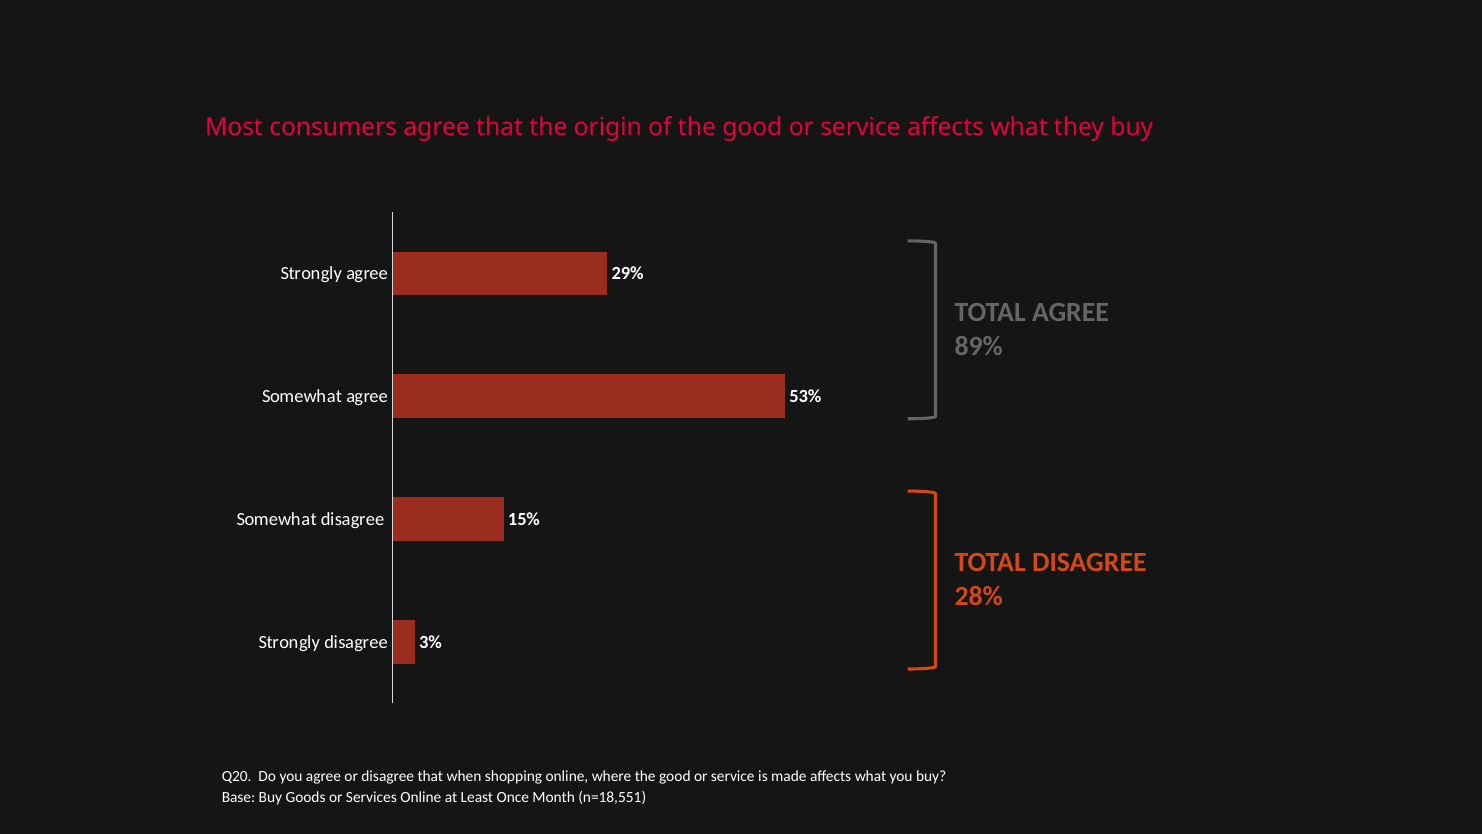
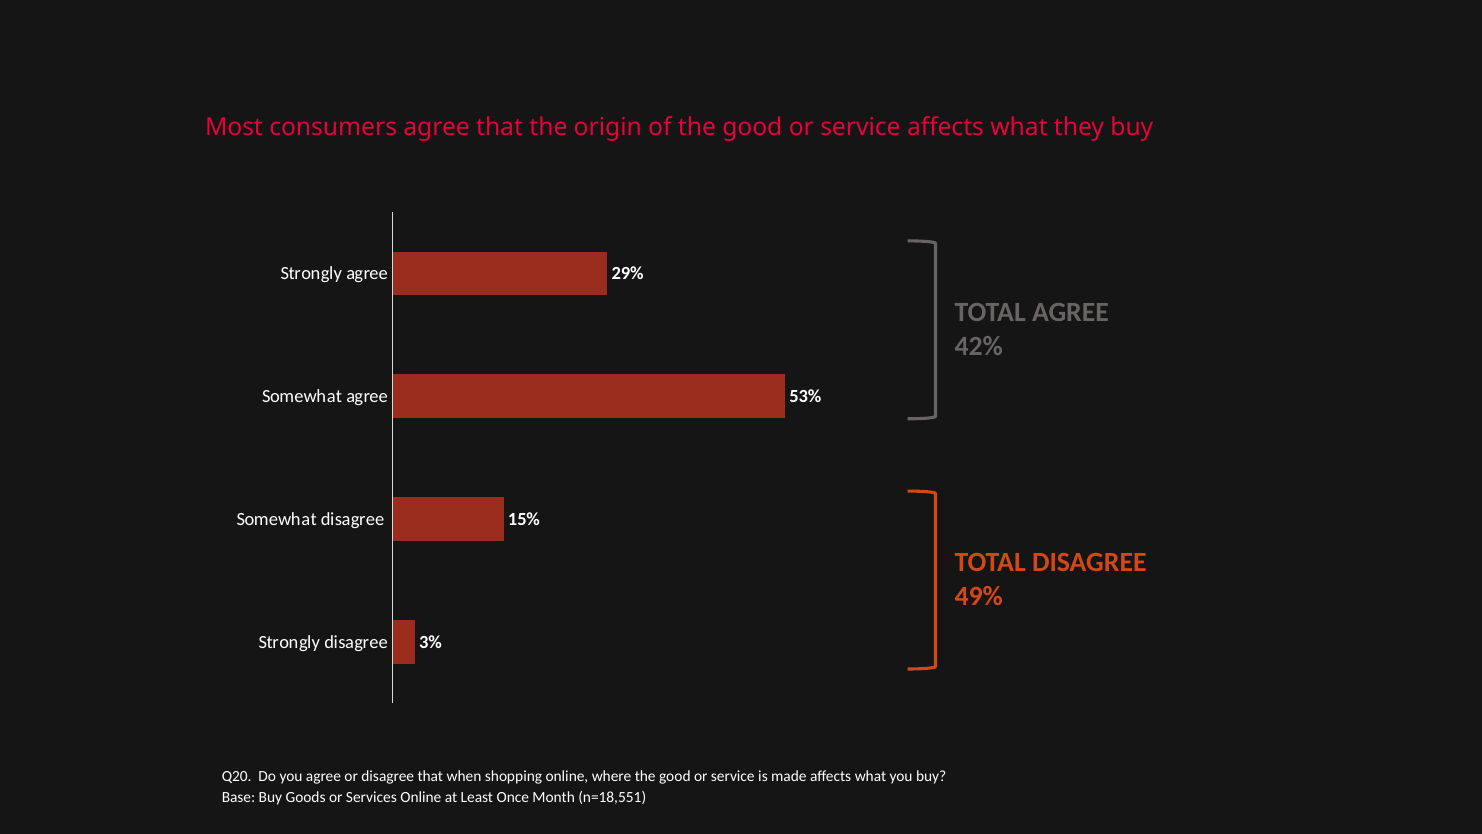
89%: 89% -> 42% (979, 346)
28%: 28% -> 49% (979, 596)
